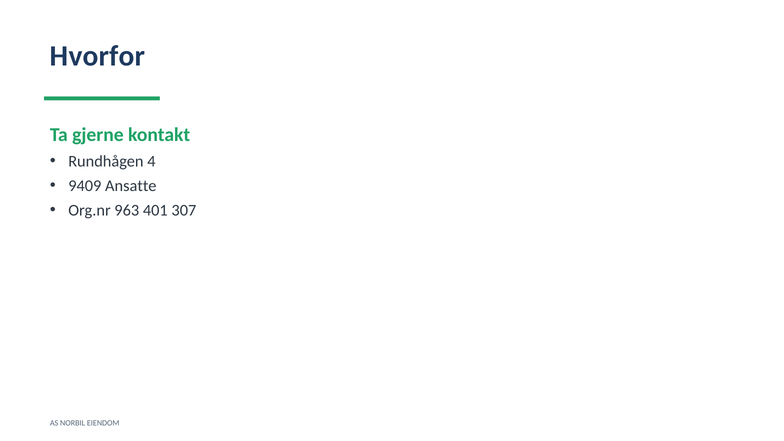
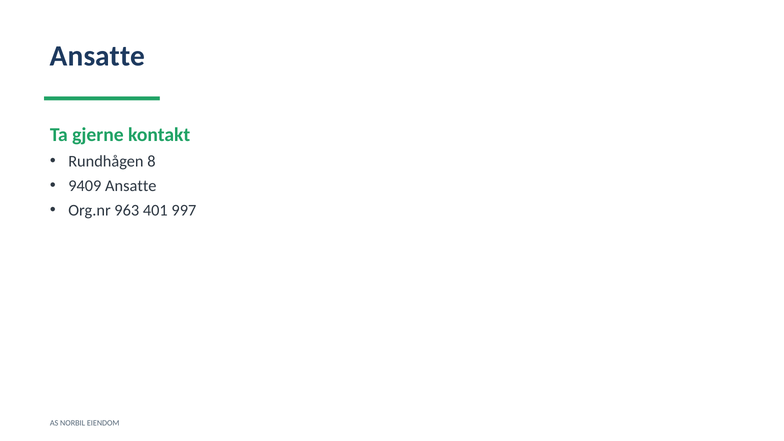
Hvorfor: Hvorfor -> Ansatte (98, 56)
4: 4 -> 8 (151, 161)
307: 307 -> 997 (184, 210)
